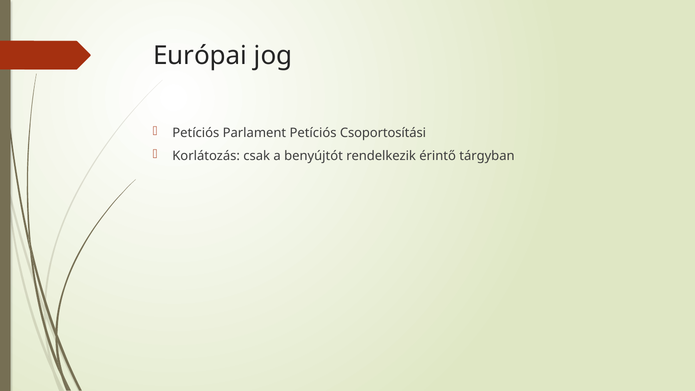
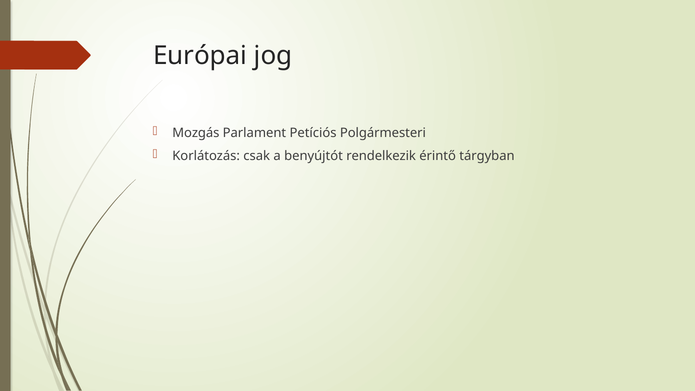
Petíciós: Petíciós -> Mozgás (196, 133)
Csoportosítási: Csoportosítási -> Polgármesteri (383, 133)
